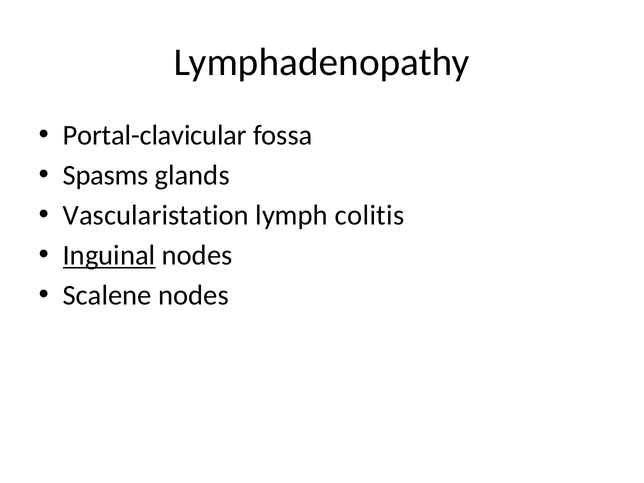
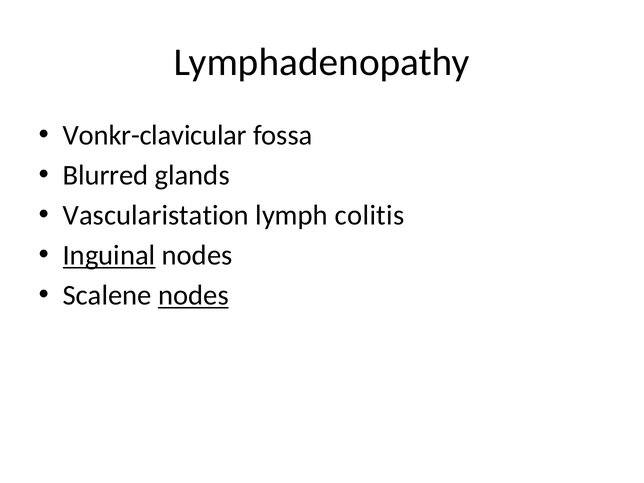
Portal-clavicular: Portal-clavicular -> Vonkr-clavicular (155, 135)
Spasms: Spasms -> Blurred (106, 175)
nodes underline: none -> present (193, 295)
